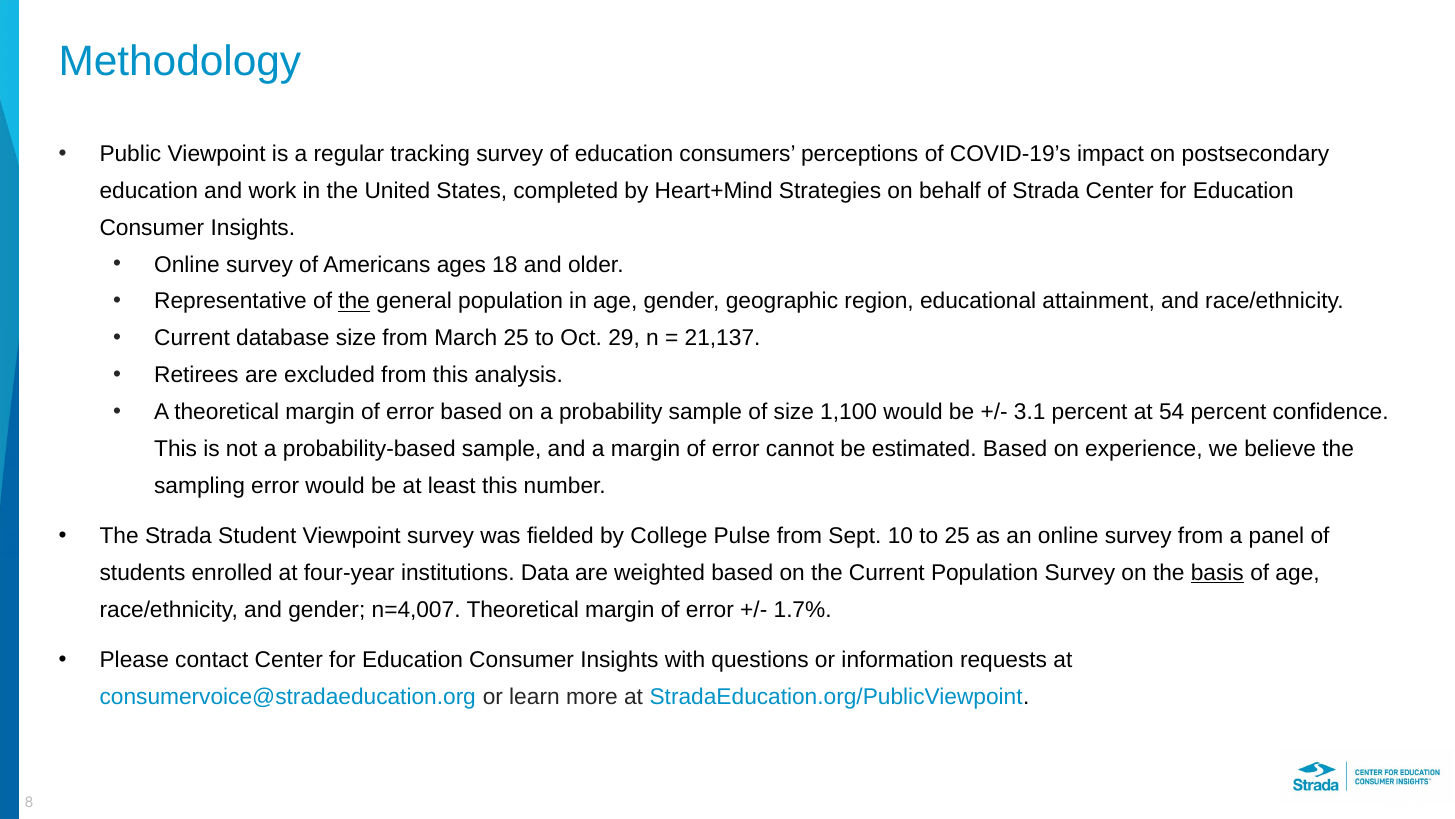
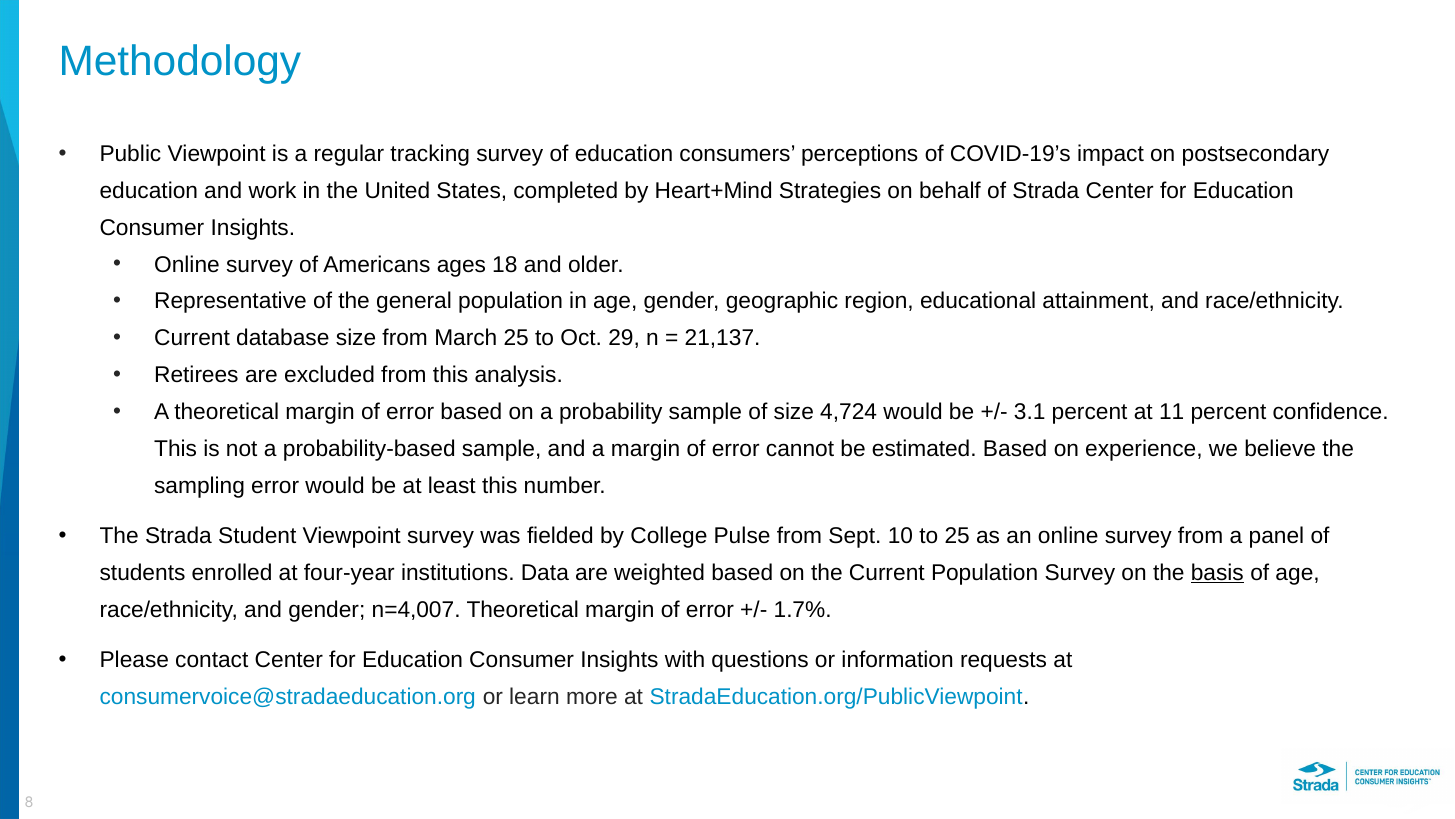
the underline: present -> none (354, 301)
1,100: 1,100 -> 4,724 (849, 412)
54: 54 -> 11 (1172, 412)
